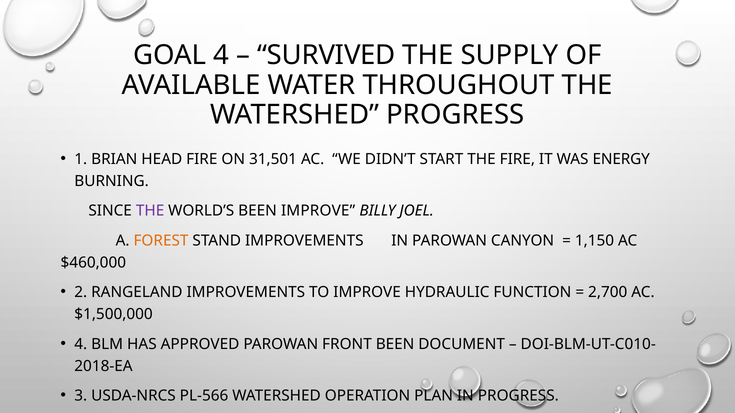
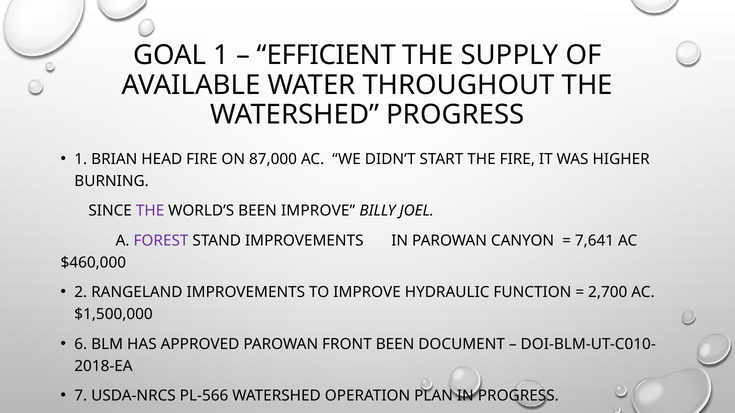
GOAL 4: 4 -> 1 (221, 55)
SURVIVED: SURVIVED -> EFFICIENT (326, 55)
31,501: 31,501 -> 87,000 (273, 159)
ENERGY: ENERGY -> HIGHER (621, 159)
FOREST colour: orange -> purple (161, 241)
1,150: 1,150 -> 7,641 (594, 241)
4: 4 -> 6 (81, 344)
3: 3 -> 7 (81, 396)
